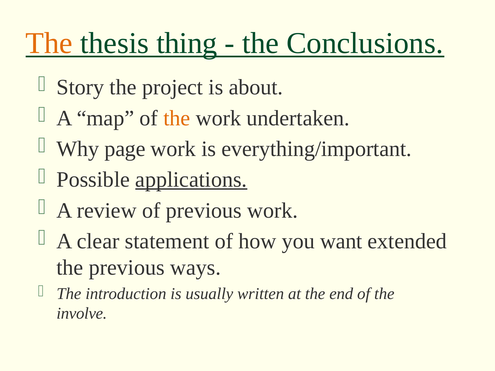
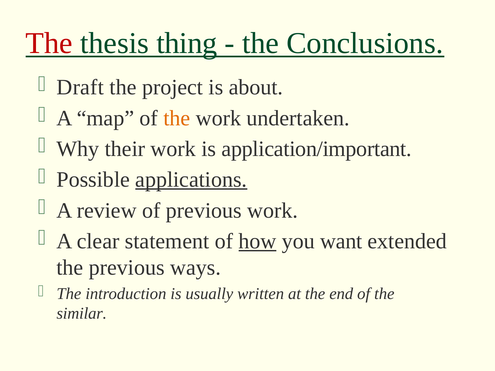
The colour: orange -> red (49, 43)
Story: Story -> Draft (80, 87)
page: page -> their (125, 149)
everything/important: everything/important -> application/important (317, 149)
how underline: none -> present (258, 241)
involve: involve -> similar (82, 314)
